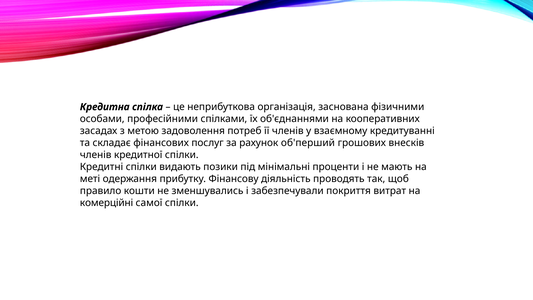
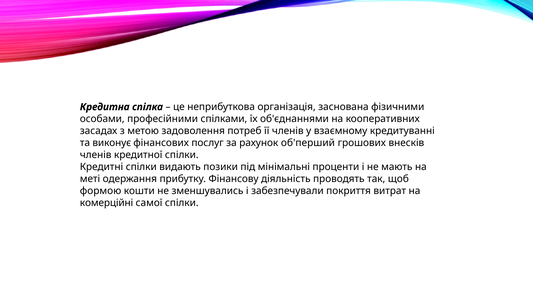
складає: складає -> виконує (112, 143)
правило: правило -> формою (101, 191)
